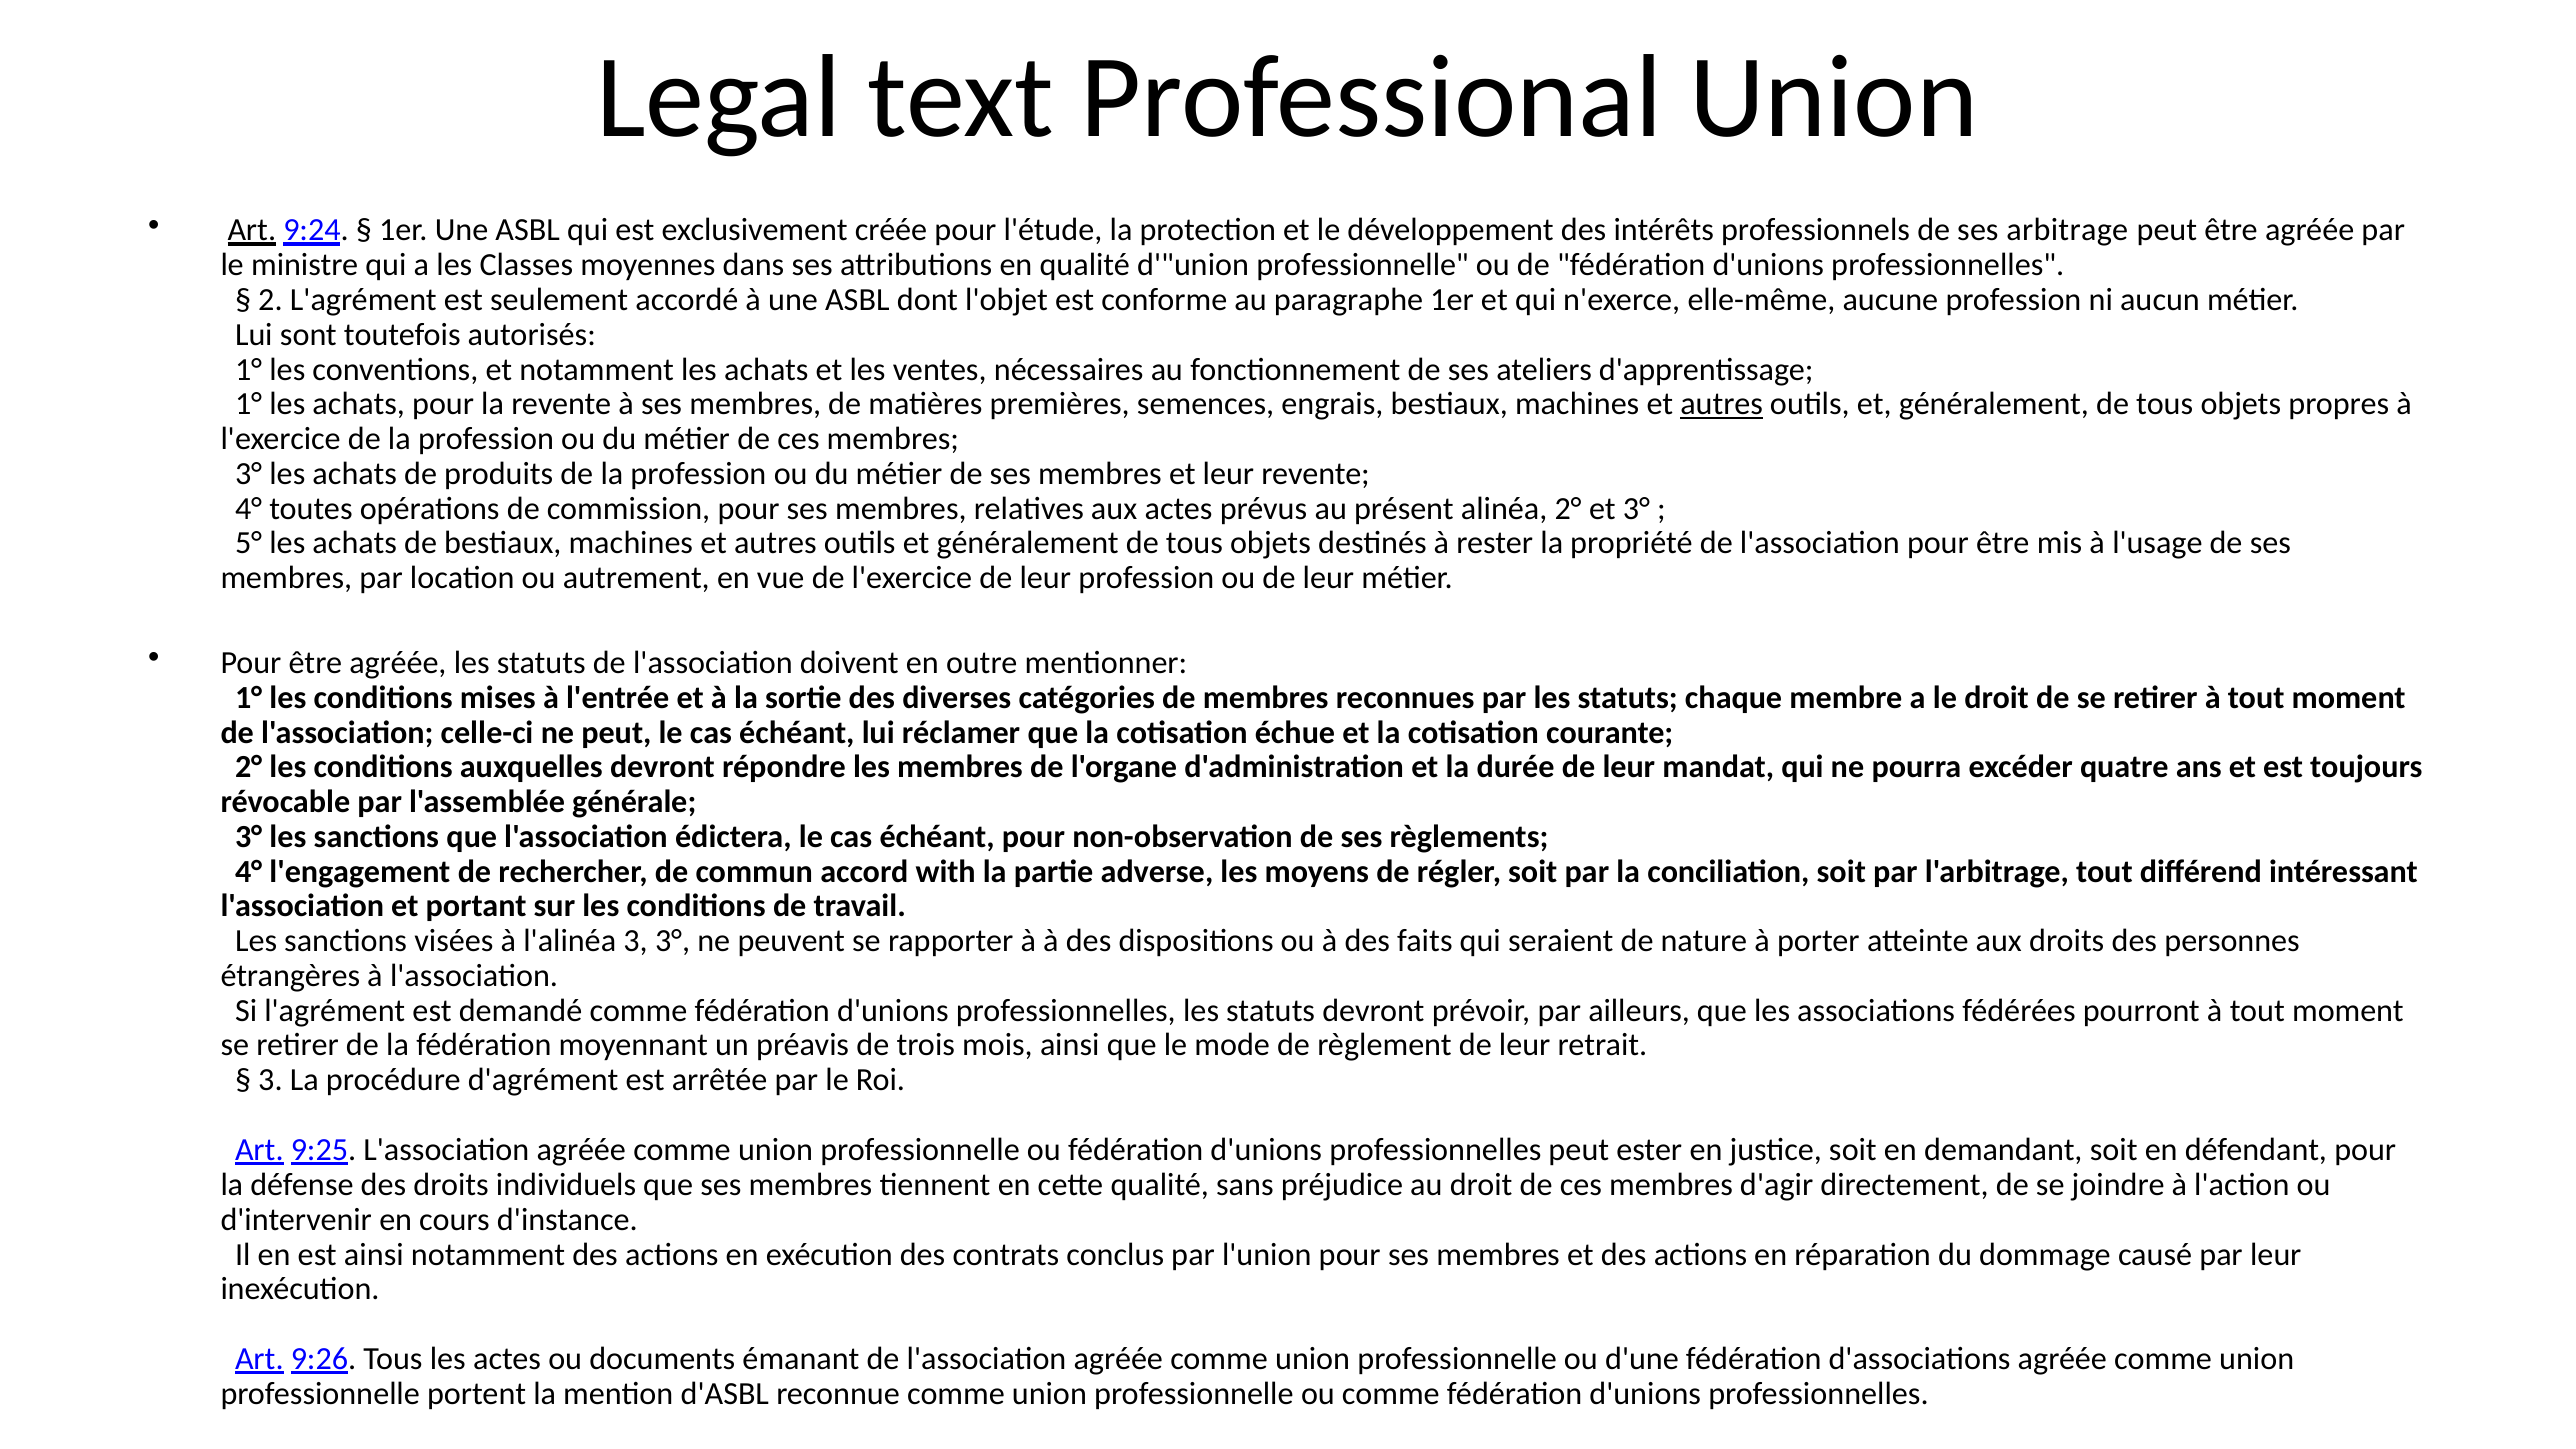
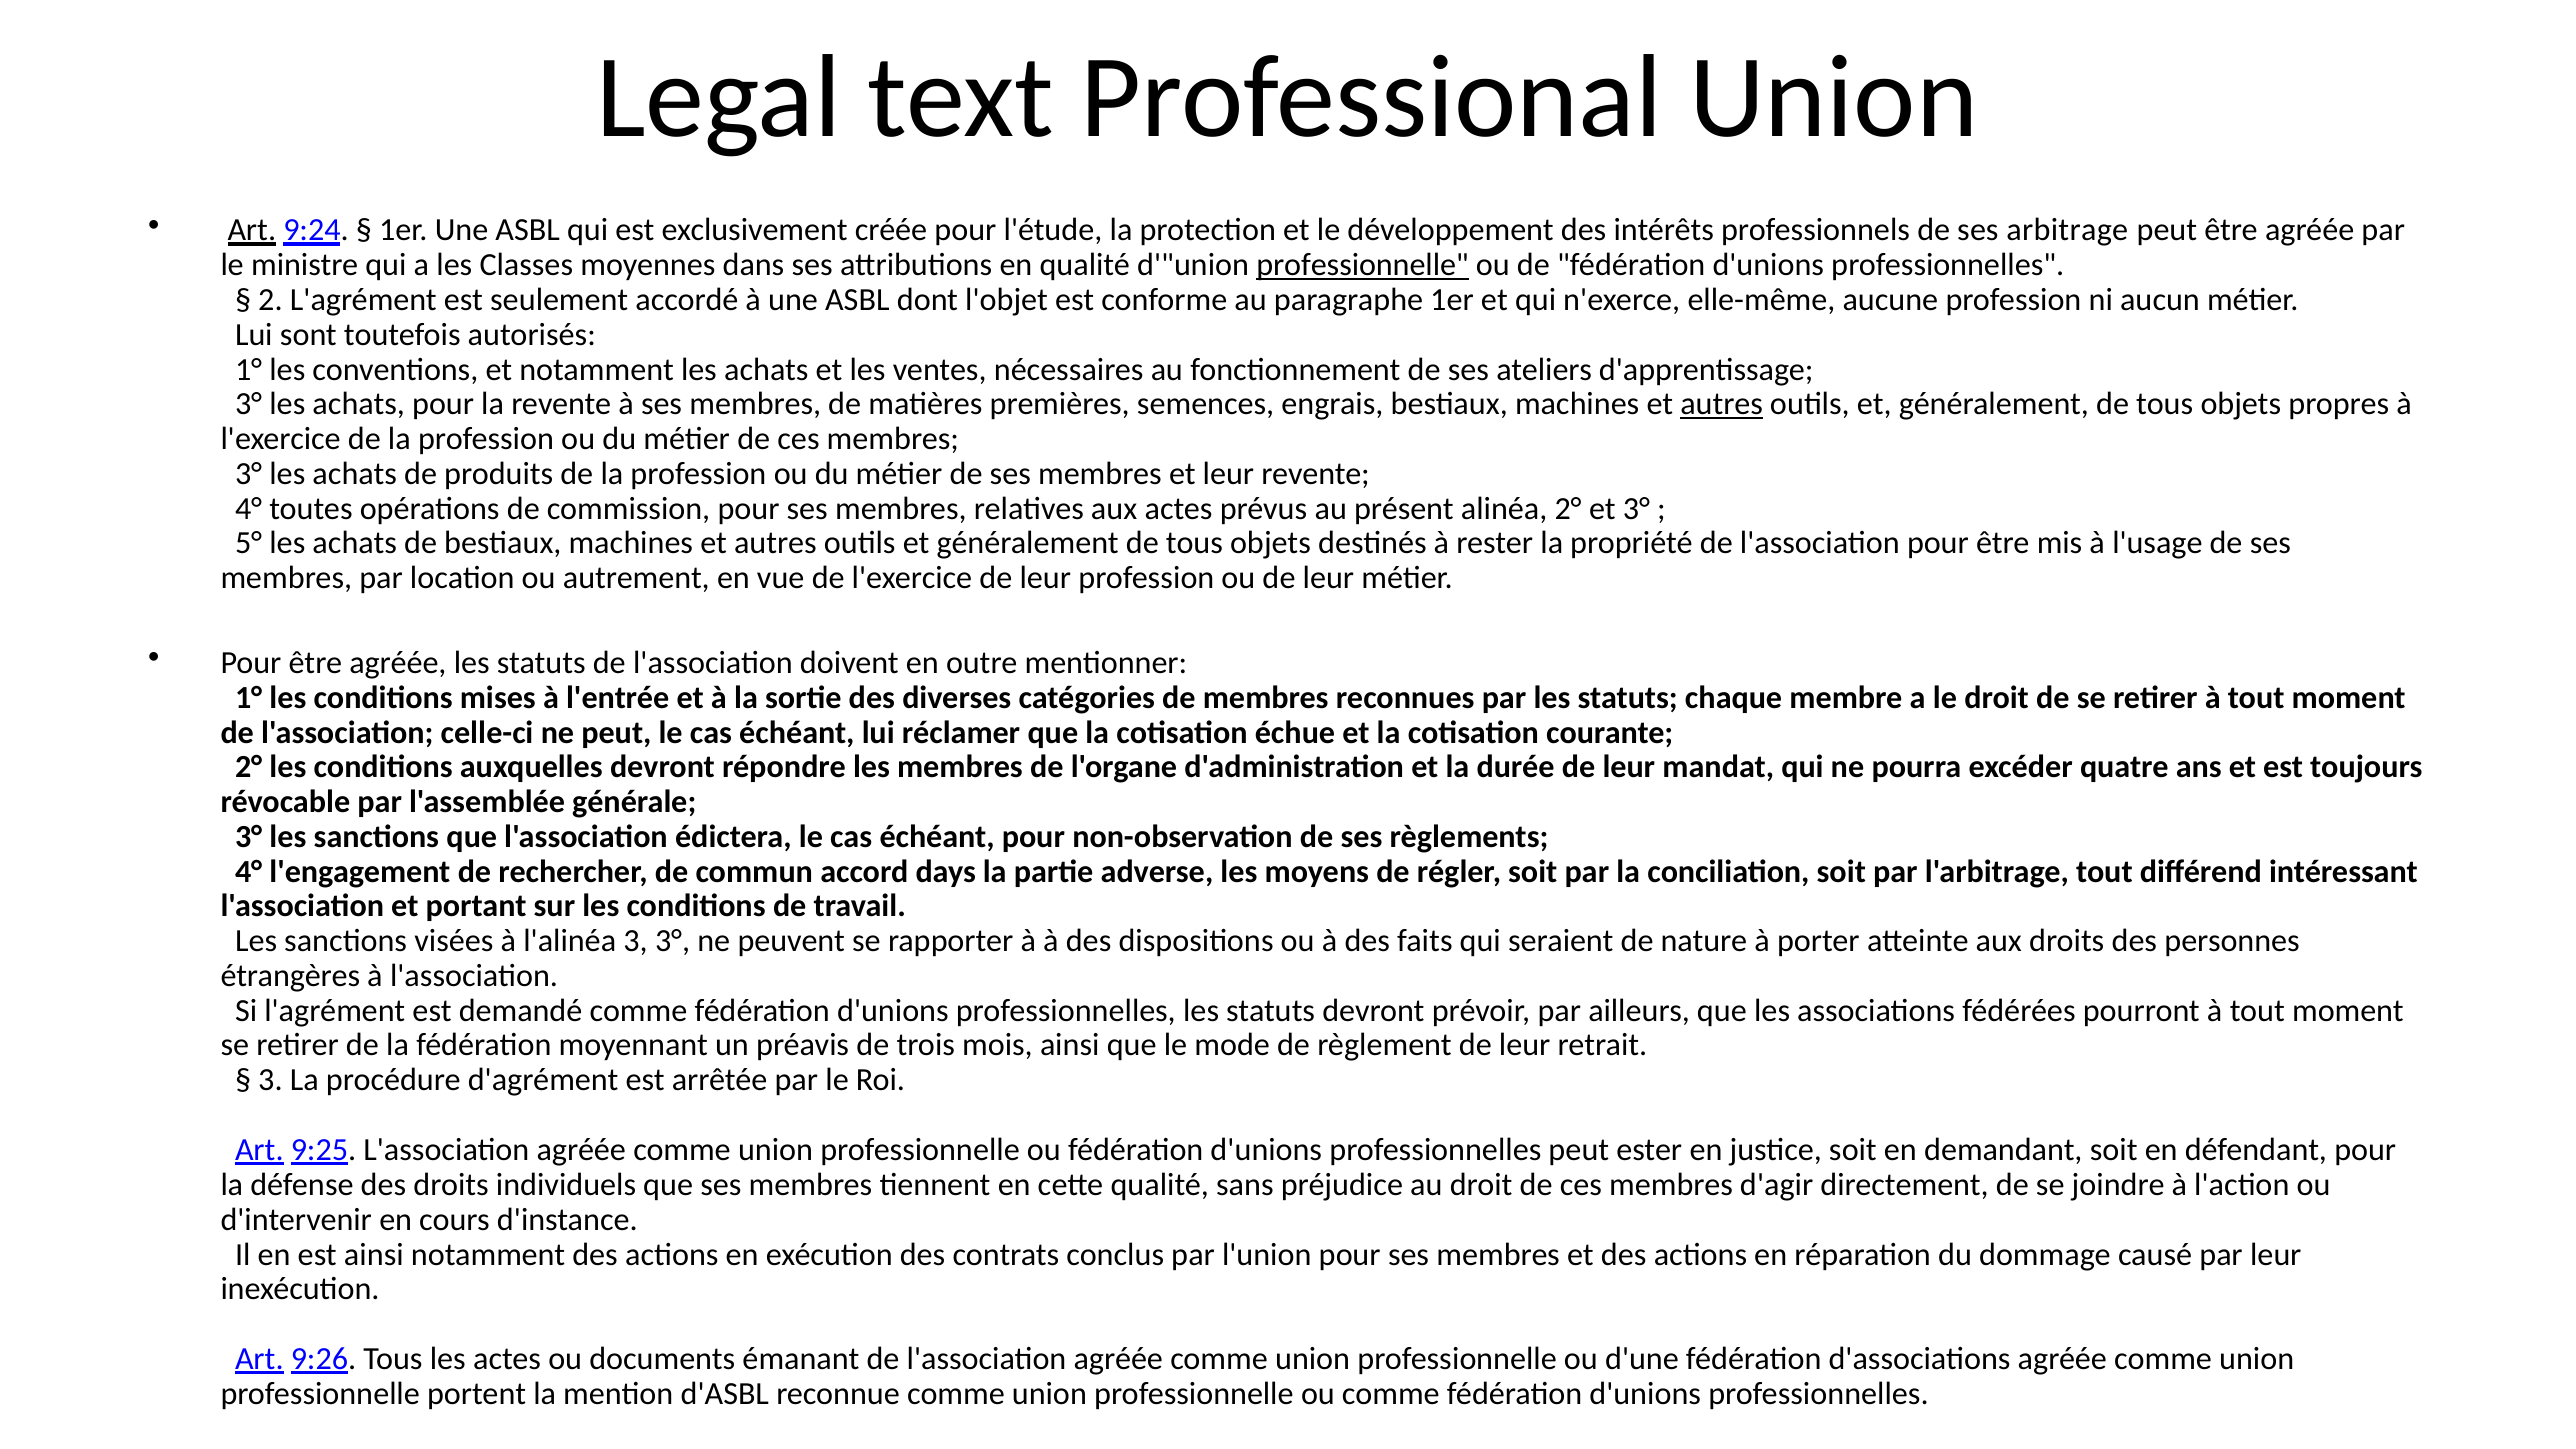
professionnelle underline: none -> present (1363, 265)
1°: 1° -> 3° (249, 404)
with: with -> days (946, 872)
